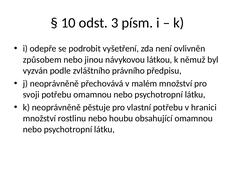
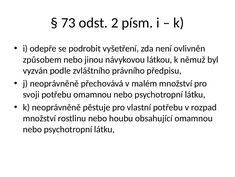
10: 10 -> 73 (68, 23)
3: 3 -> 2 (115, 23)
hranici: hranici -> rozpad (204, 107)
